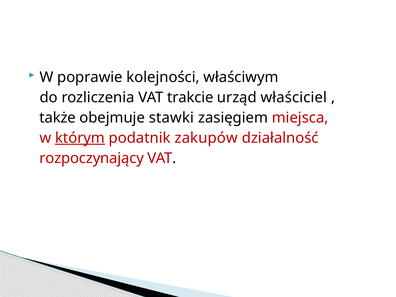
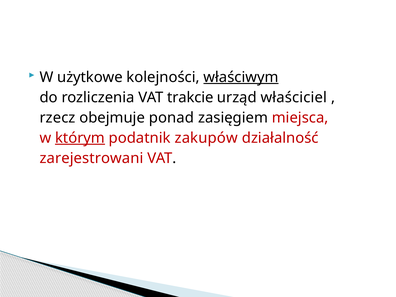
poprawie: poprawie -> użytkowe (90, 77)
właściwym underline: none -> present (241, 77)
także: także -> rzecz (57, 118)
stawki: stawki -> ponad (171, 118)
rozpoczynający: rozpoczynający -> zarejestrowani (92, 158)
